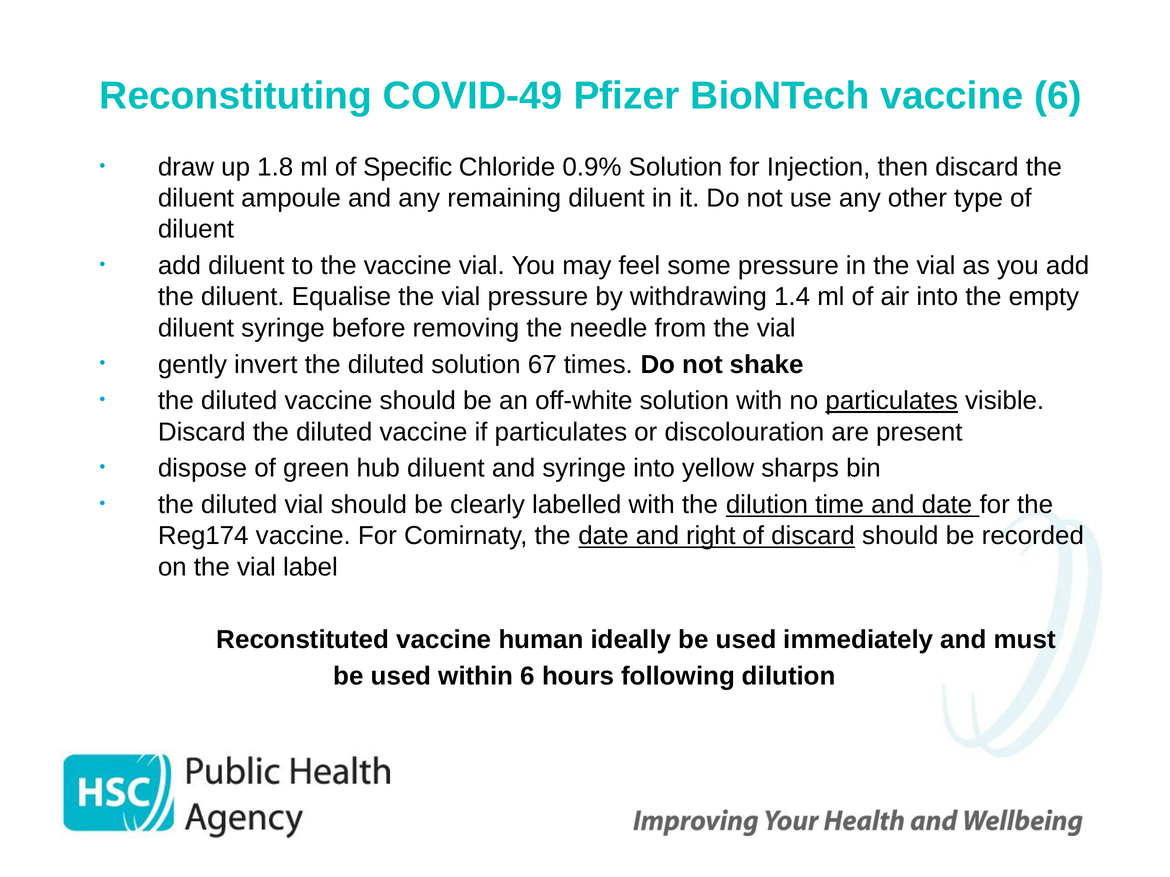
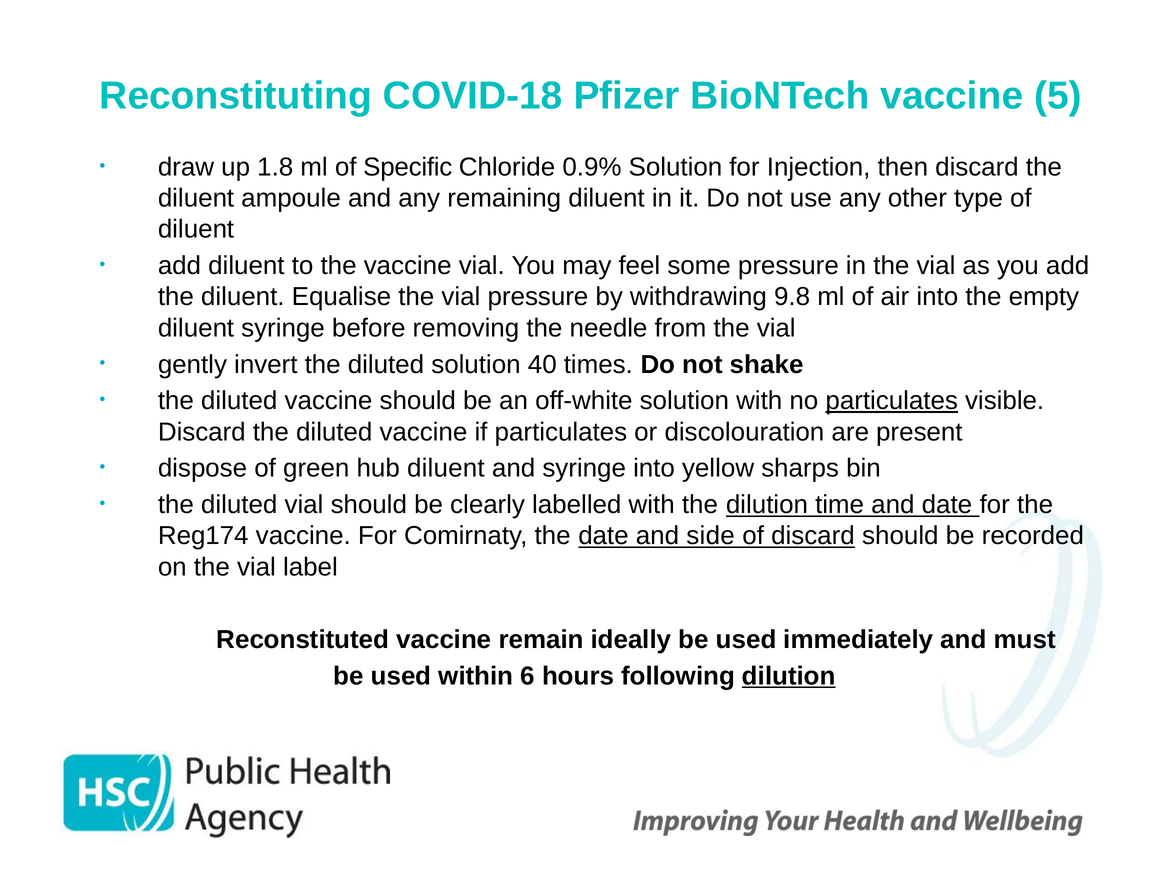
COVID-49: COVID-49 -> COVID-18 (473, 96)
vaccine 6: 6 -> 5 (1058, 96)
1.4: 1.4 -> 9.8 (792, 297)
67: 67 -> 40 (542, 365)
right: right -> side (711, 536)
human: human -> remain (541, 640)
dilution underline: none -> present (789, 677)
